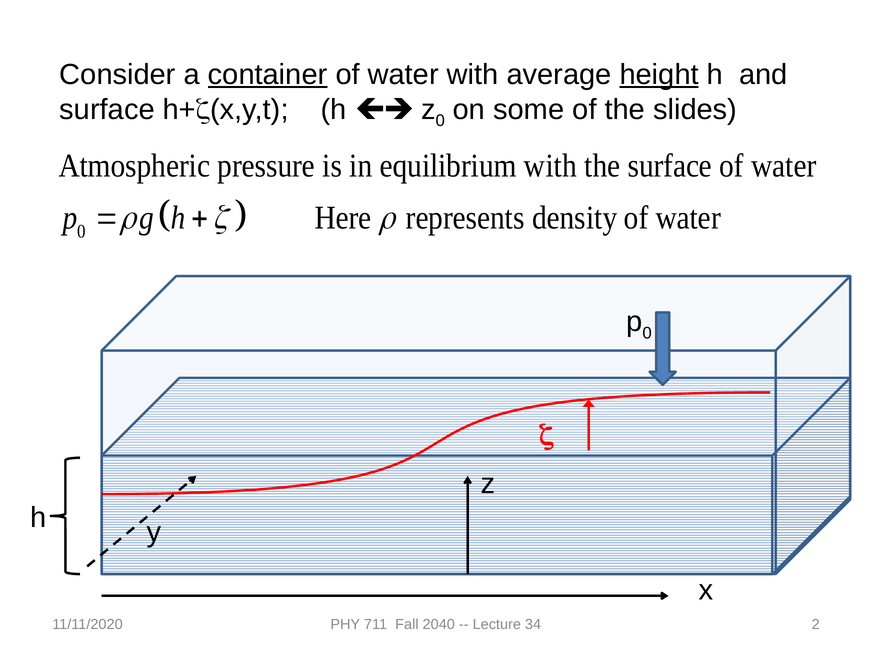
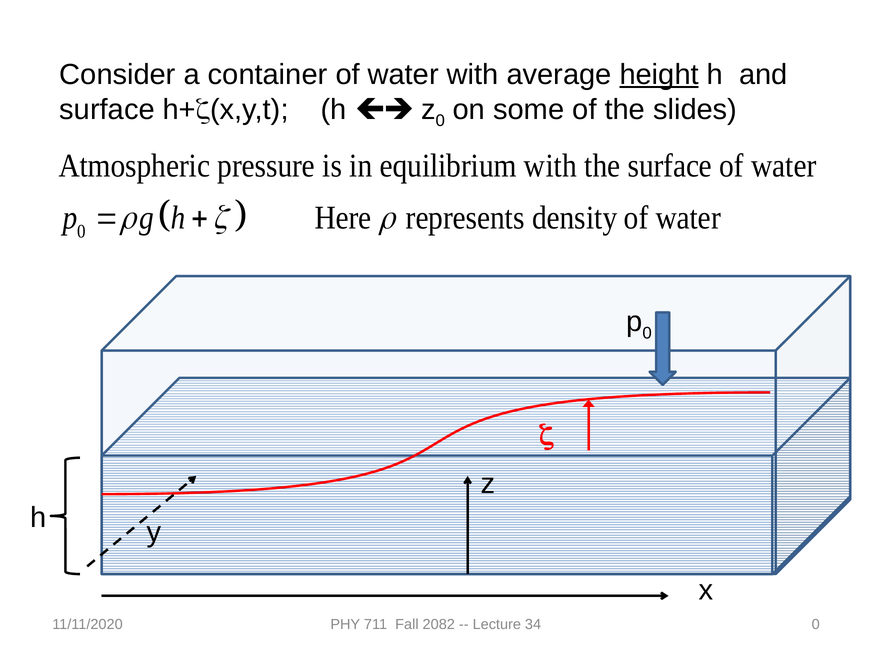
container underline: present -> none (268, 75)
2040: 2040 -> 2082 (439, 625)
34 2: 2 -> 0 (816, 625)
